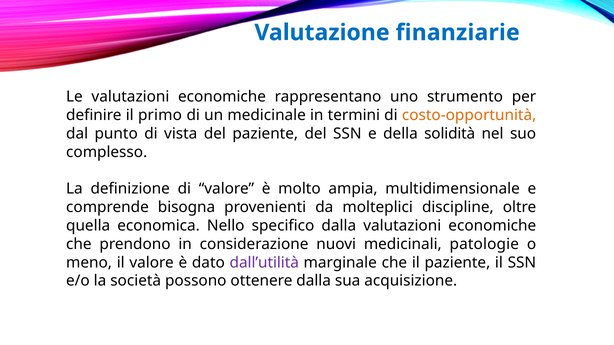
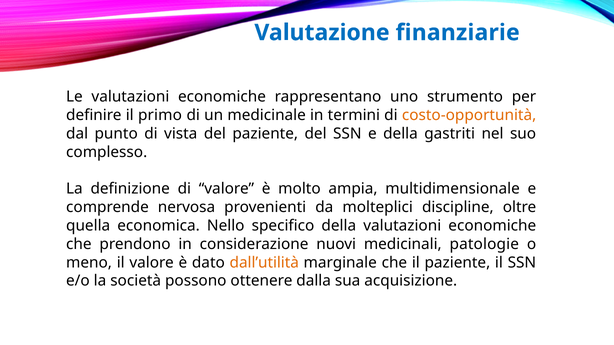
solidità: solidità -> gastriti (450, 134)
bisogna: bisogna -> nervosa (186, 207)
specifico dalla: dalla -> della (339, 226)
dall’utilità colour: purple -> orange (264, 263)
